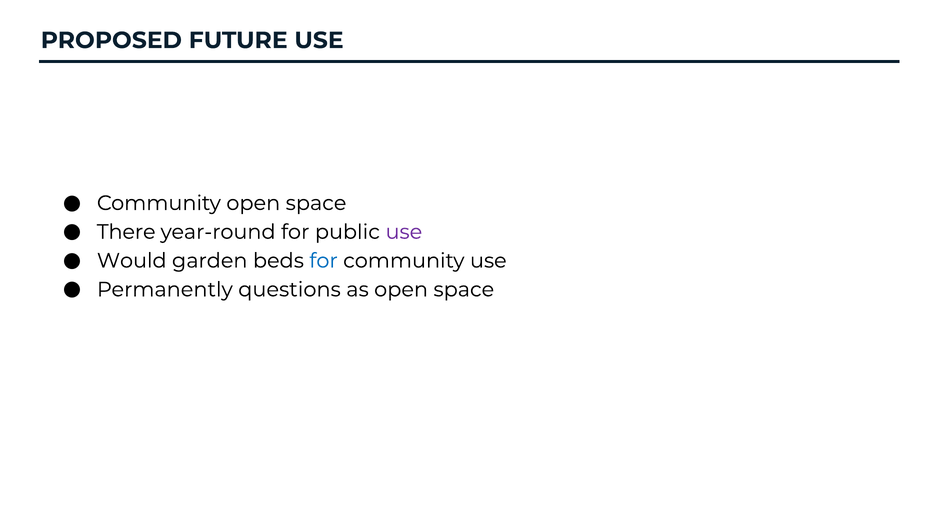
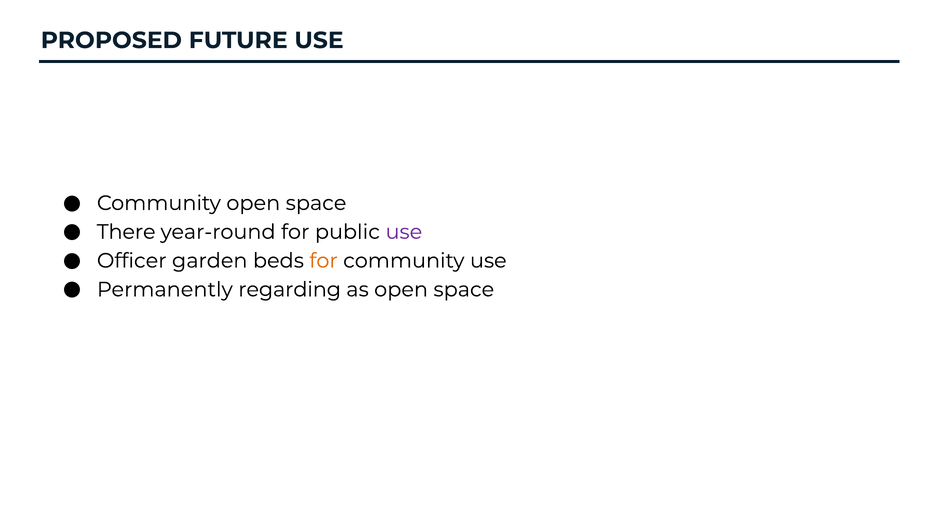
Would: Would -> Officer (132, 261)
for colour: blue -> orange (324, 261)
questions: questions -> regarding (290, 290)
